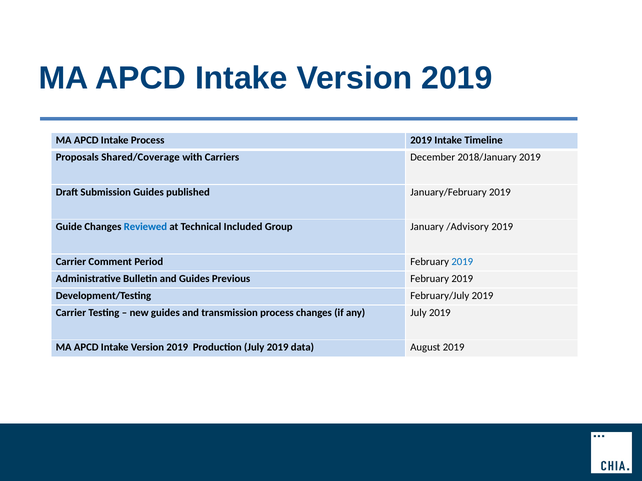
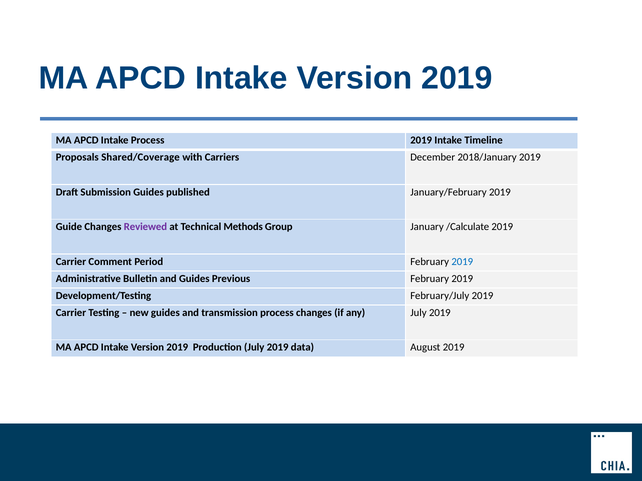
Reviewed colour: blue -> purple (145, 227)
Included: Included -> Methods (243, 227)
/Advisory: /Advisory -> /Calculate (468, 227)
